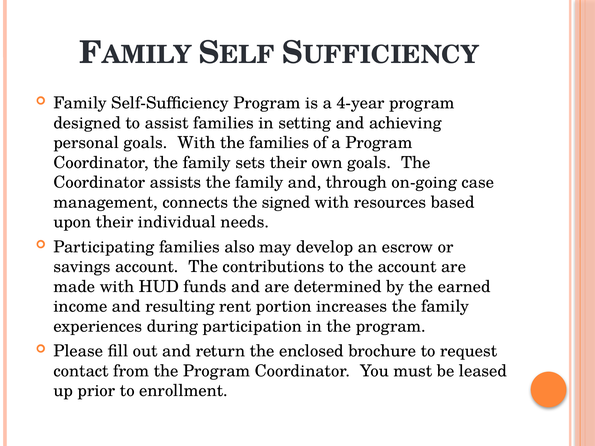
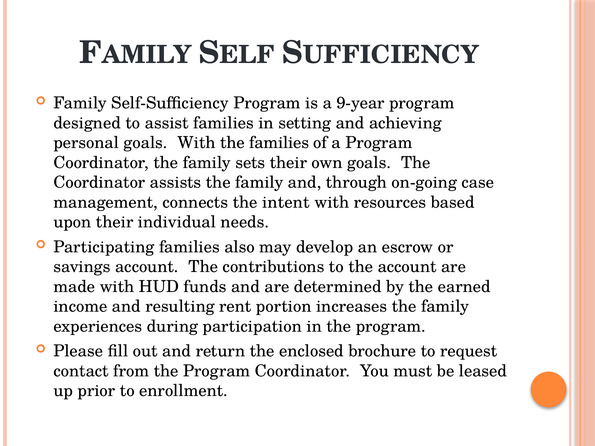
4-year: 4-year -> 9-year (361, 103)
signed: signed -> intent (286, 202)
